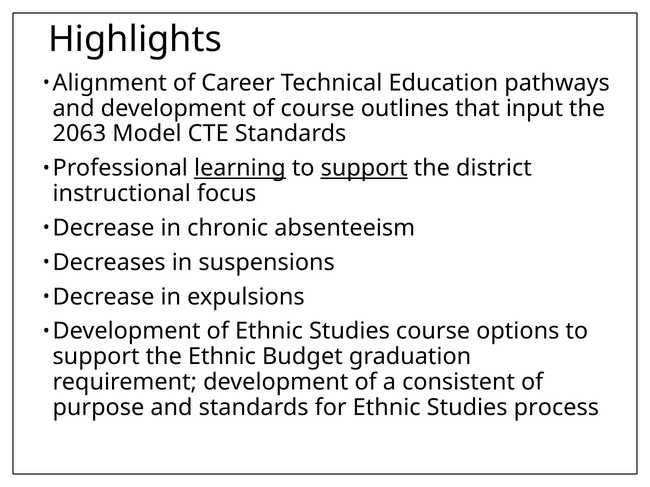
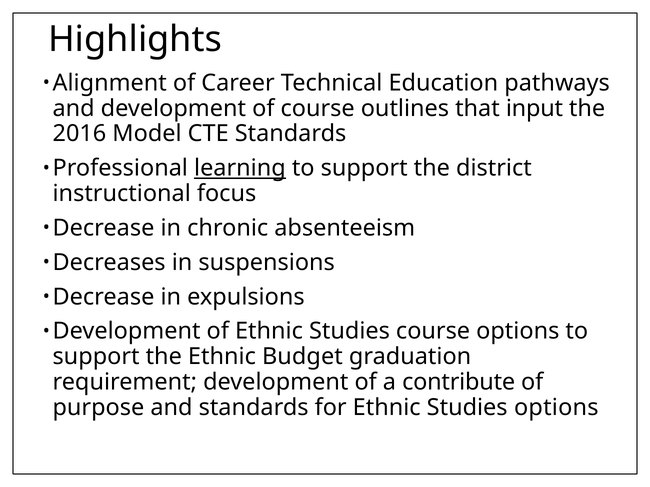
2063: 2063 -> 2016 (79, 134)
support underline: present -> none (364, 168)
consistent: consistent -> contribute (459, 382)
Studies process: process -> options (556, 408)
